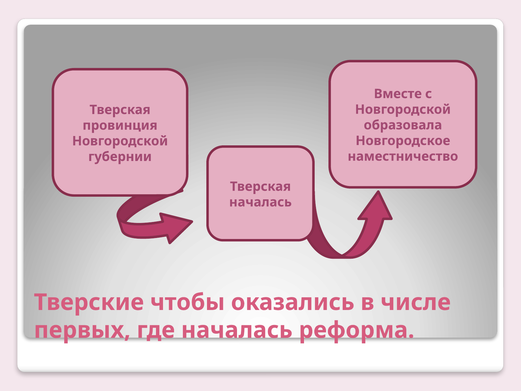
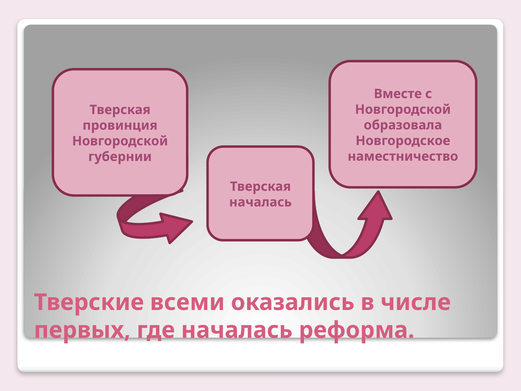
чтобы: чтобы -> всеми (187, 302)
